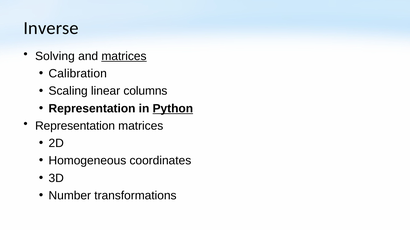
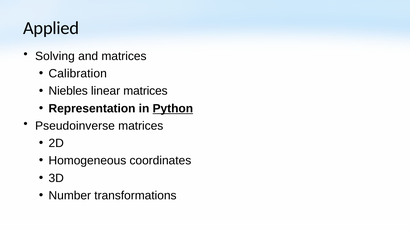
Inverse: Inverse -> Applied (51, 28)
matrices underline: present -> none (124, 56)
Scaling: Scaling -> Niebles (68, 91)
linear columns: columns -> matrices (145, 91)
Representation: Representation -> Pseudoinverse (75, 126)
